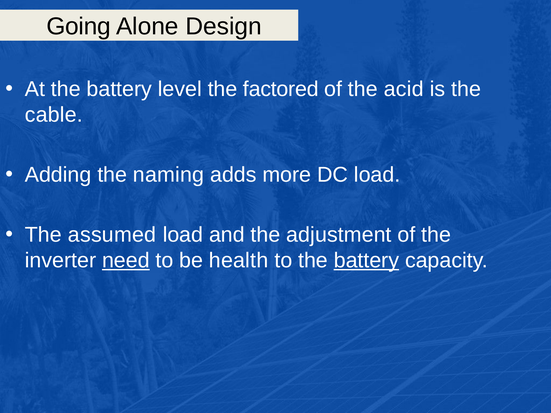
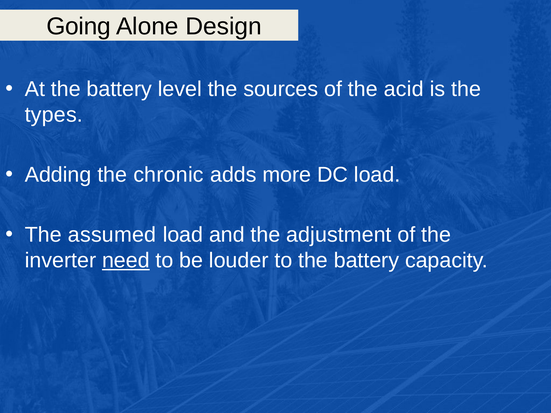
factored: factored -> sources (281, 89)
cable: cable -> types (54, 115)
naming: naming -> chronic (169, 175)
health: health -> louder (239, 261)
battery underline: present -> none (366, 261)
